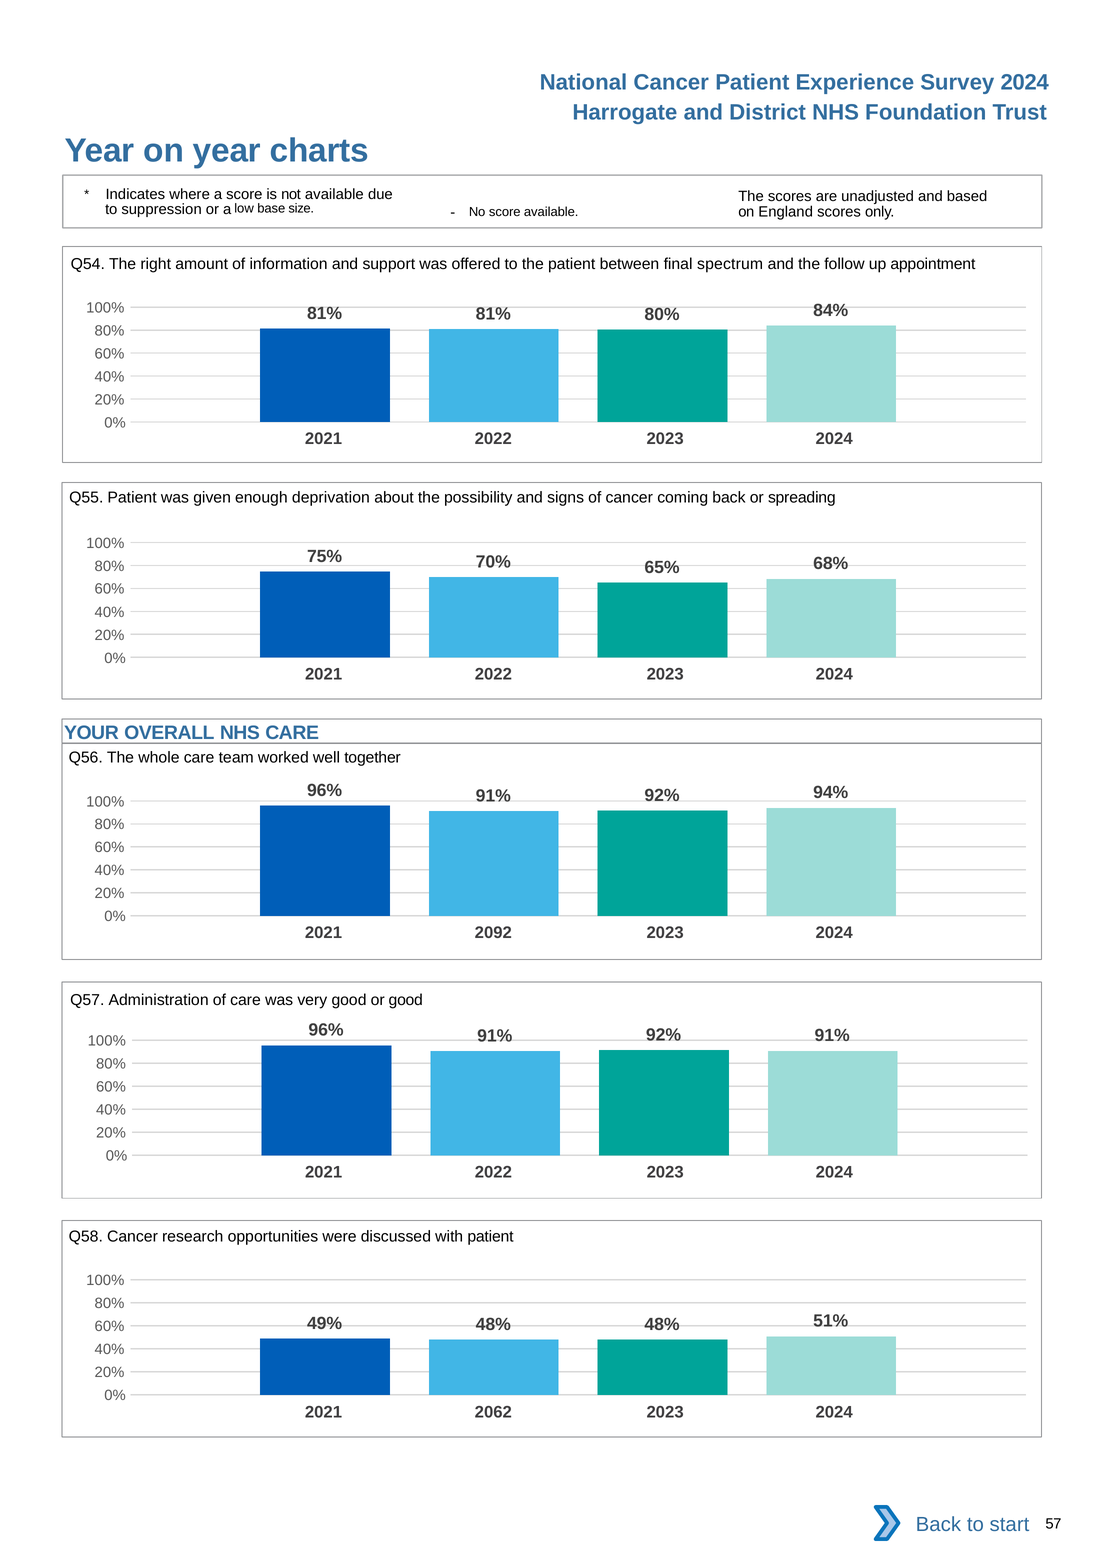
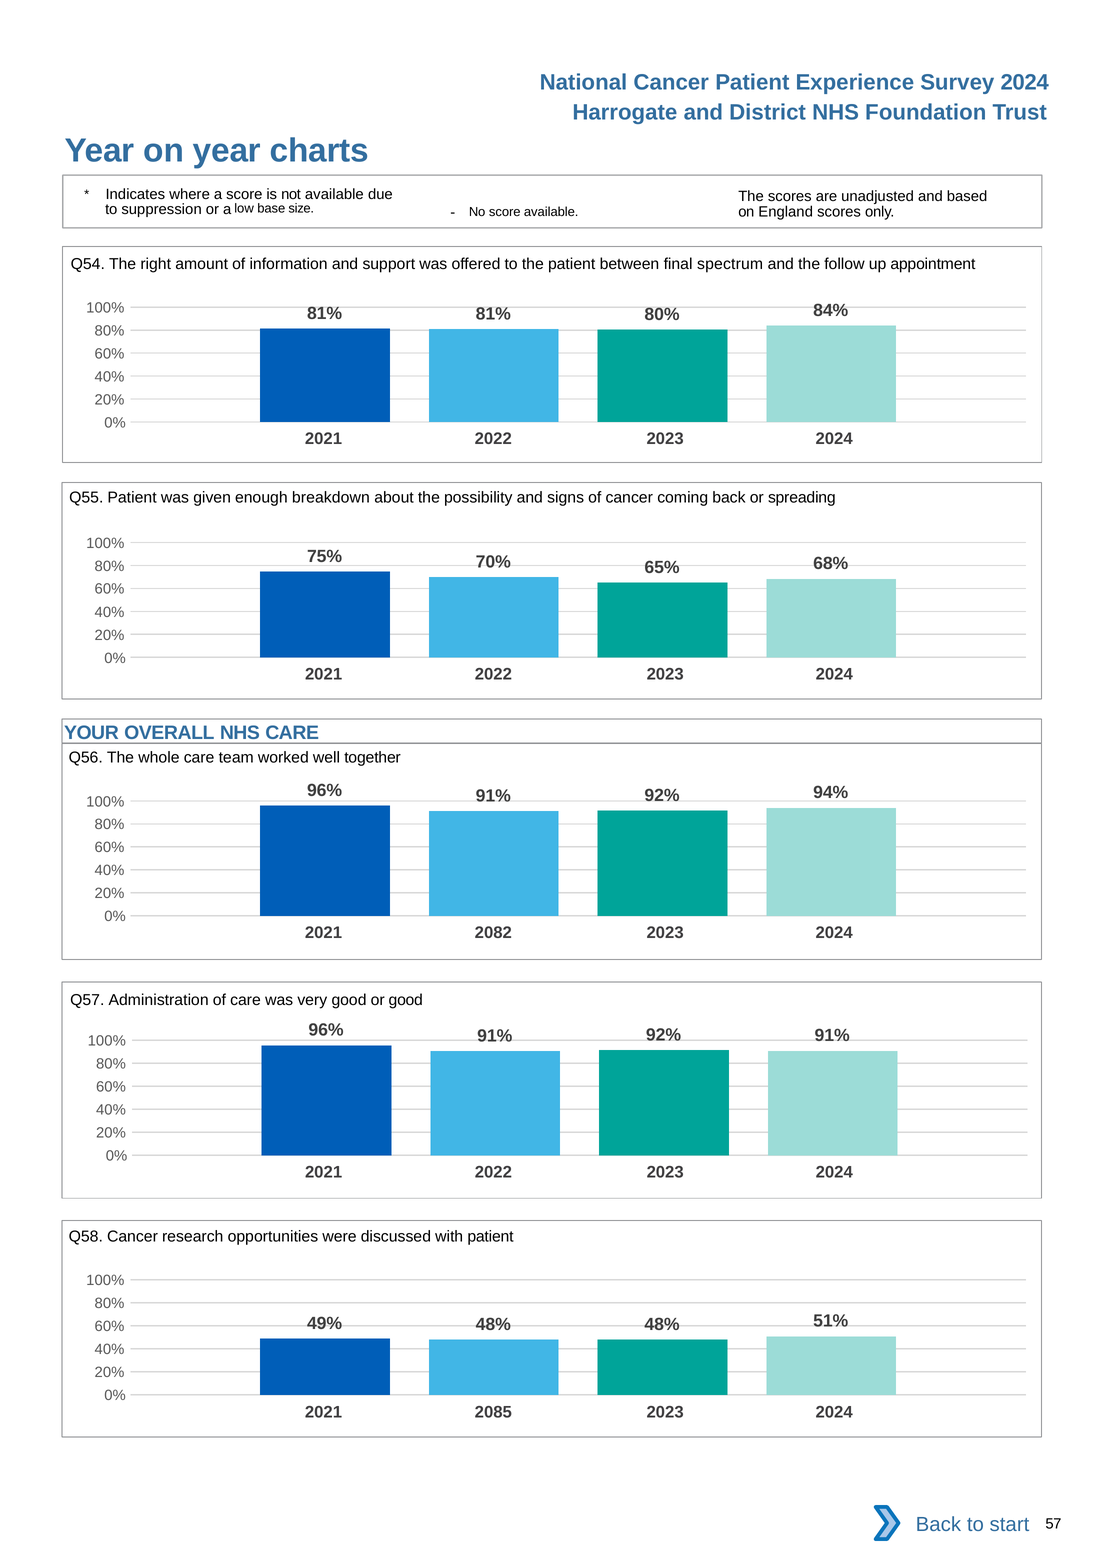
deprivation: deprivation -> breakdown (331, 498)
2092: 2092 -> 2082 (493, 933)
2062: 2062 -> 2085 (493, 1413)
